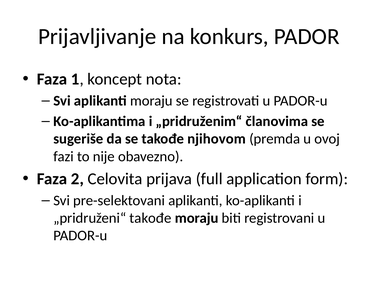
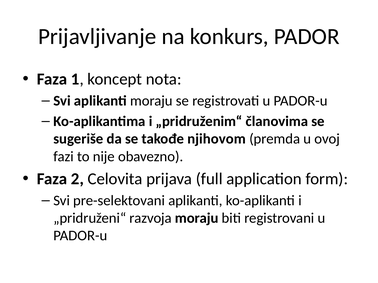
„pridruženi“ takođe: takođe -> razvoja (151, 218)
